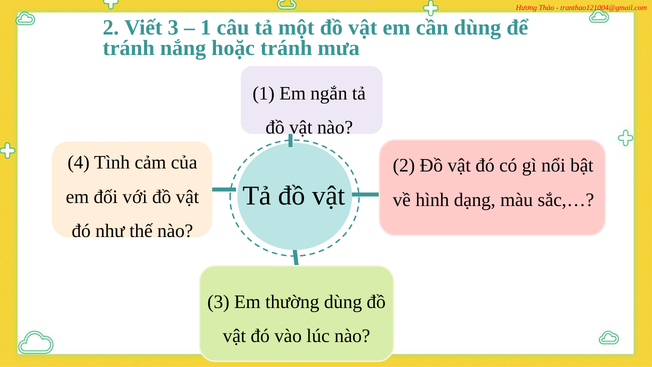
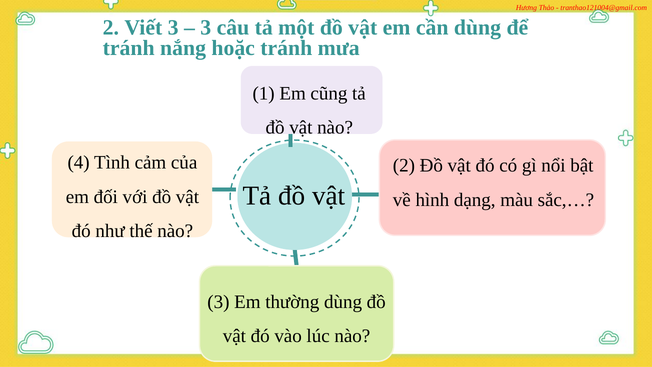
1: 1 -> 3 (206, 28)
ngắn: ngắn -> cũng (329, 93)
